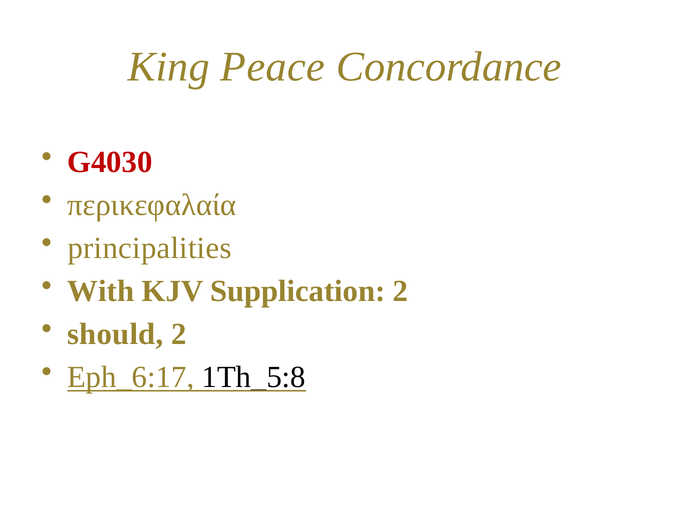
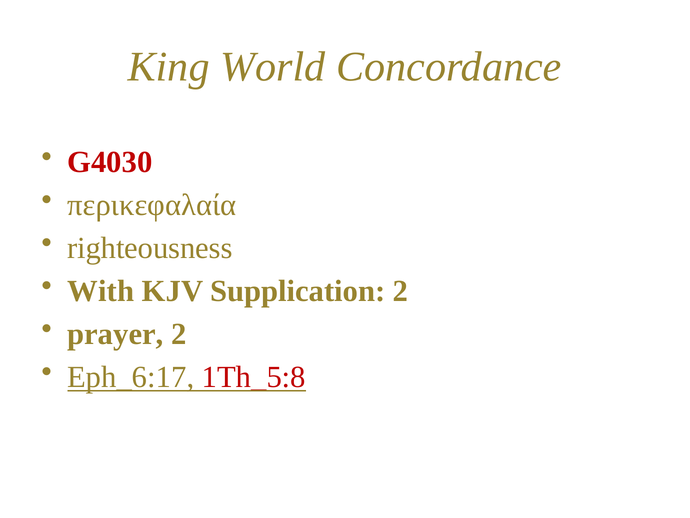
Peace: Peace -> World (273, 67)
principalities: principalities -> righteousness (150, 248)
should: should -> prayer (115, 334)
1Th_5:8 colour: black -> red (254, 377)
